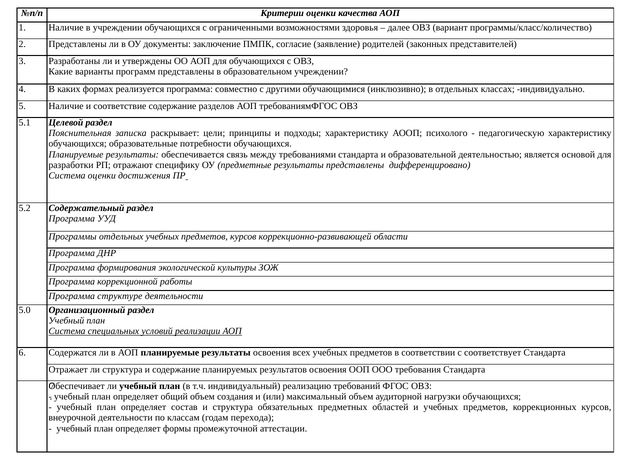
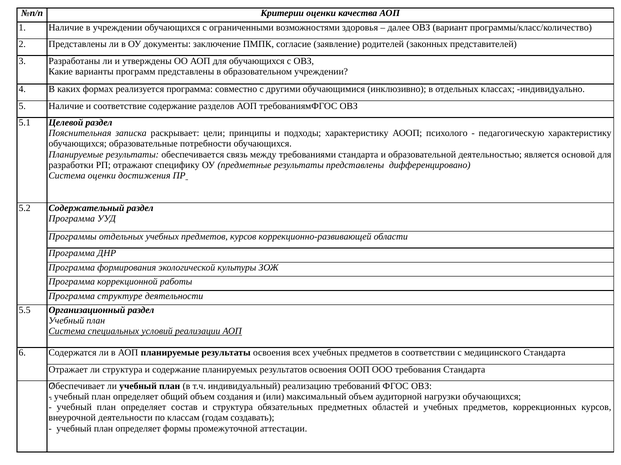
5.0: 5.0 -> 5.5 (25, 311)
соответствует: соответствует -> медицинского (493, 353)
перехода: перехода -> создавать (252, 419)
